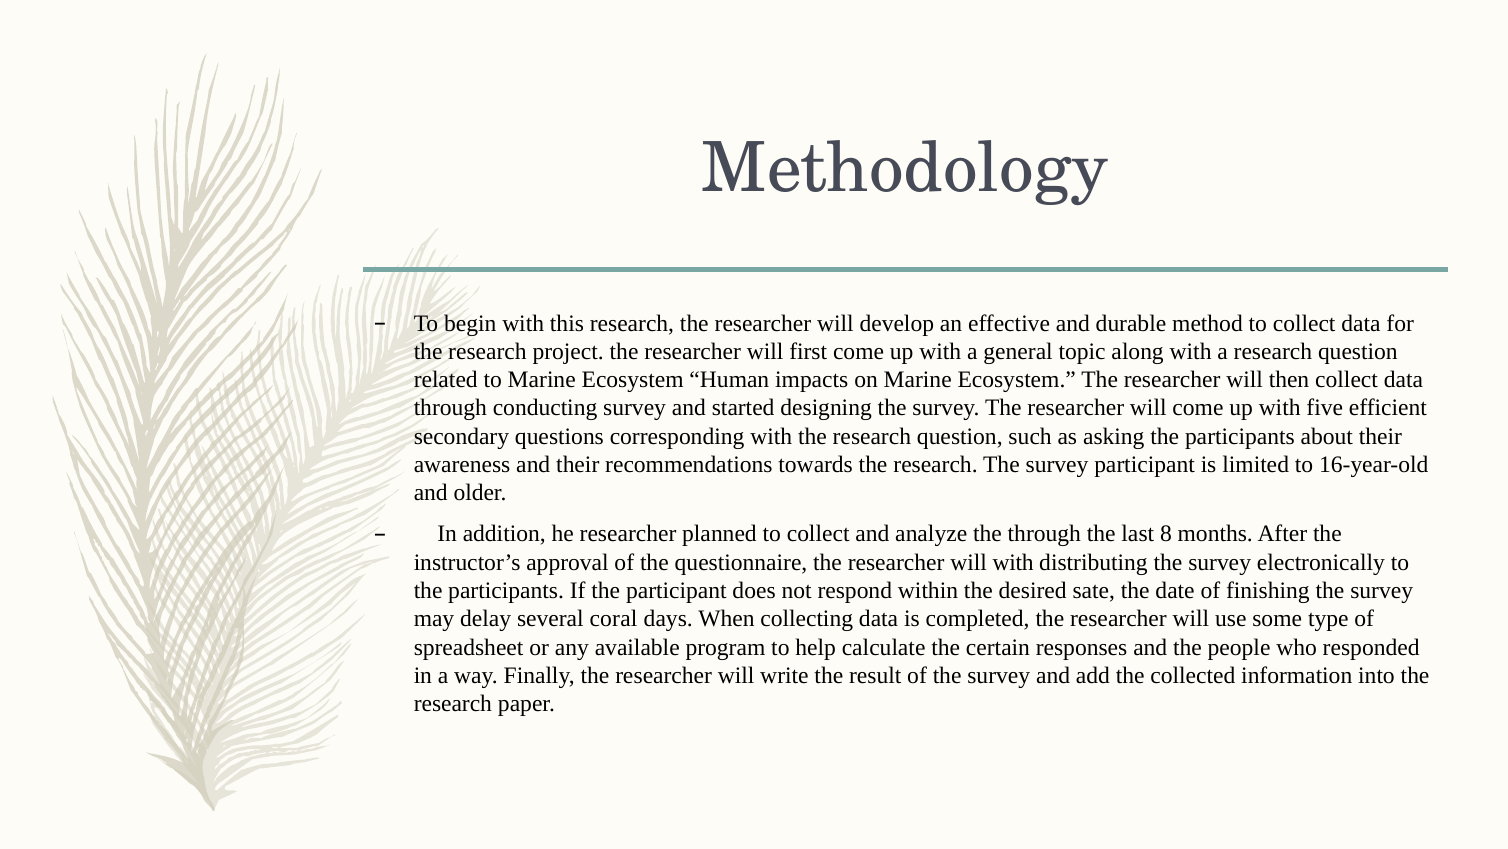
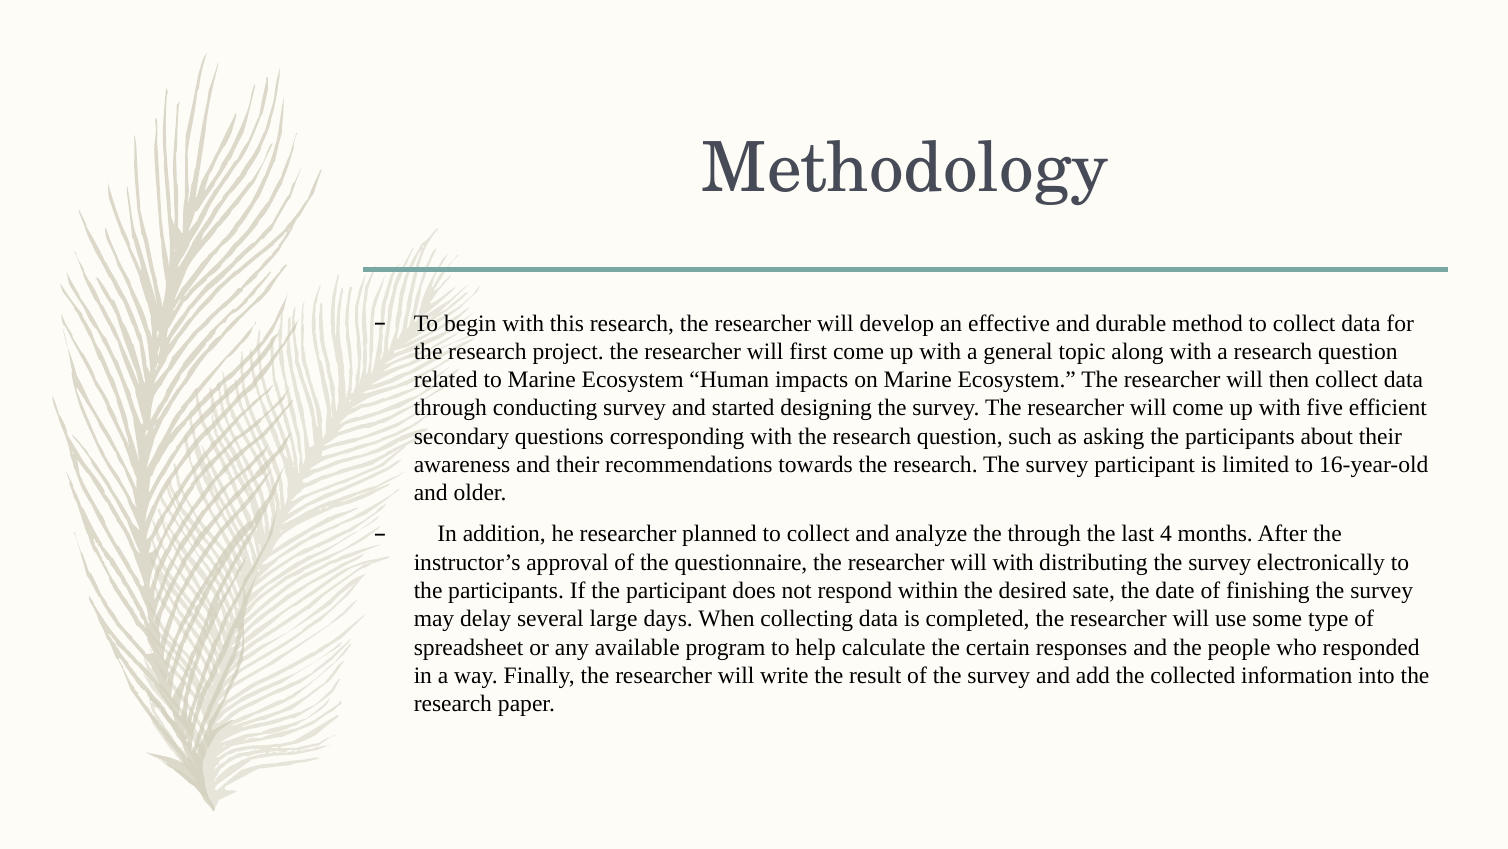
8: 8 -> 4 (1166, 534)
coral: coral -> large (614, 619)
